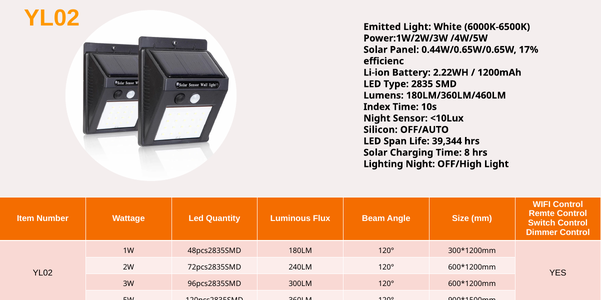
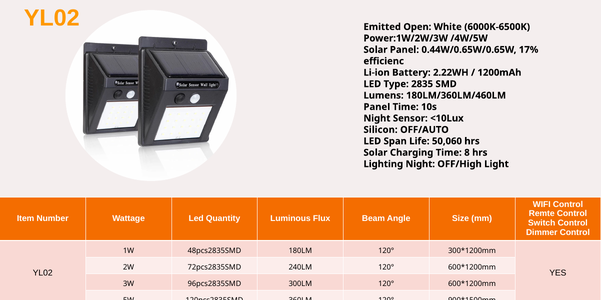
Emitted Light: Light -> Open (417, 27)
Index: Index -> Panel (377, 107)
39,344: 39,344 -> 50,060 (447, 141)
